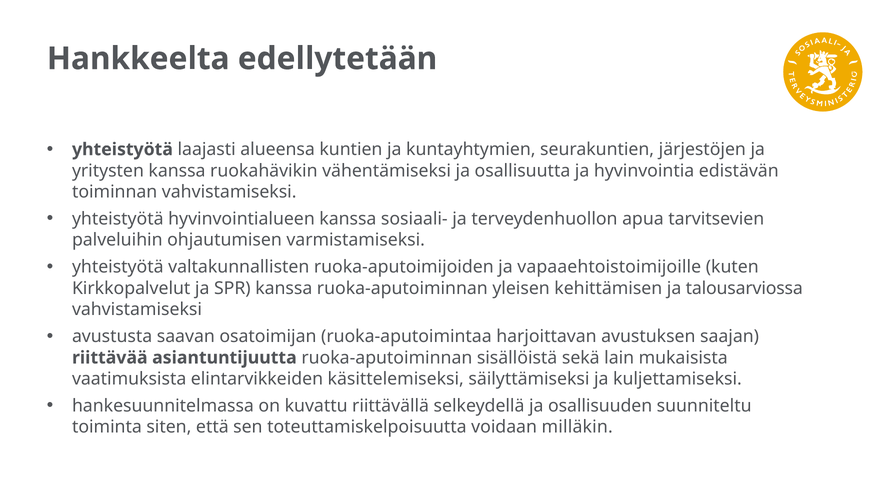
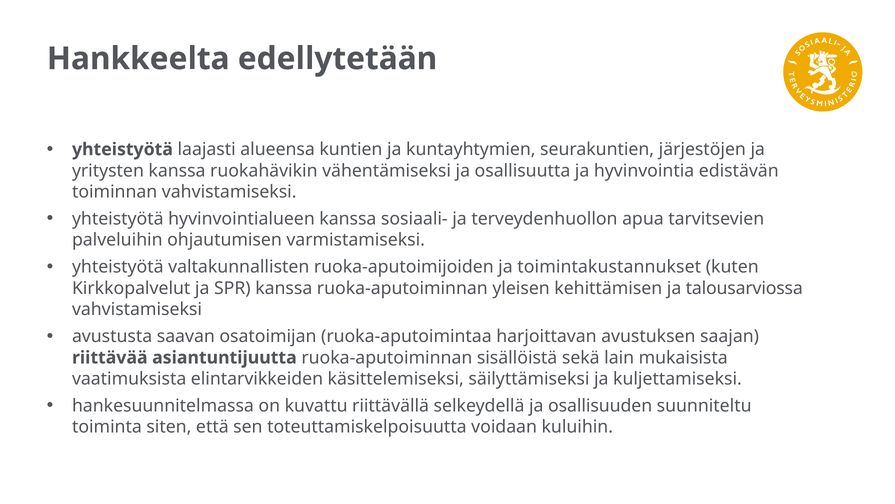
vapaaehtoistoimijoille: vapaaehtoistoimijoille -> toimintakustannukset (609, 267)
milläkin: milläkin -> kuluihin (577, 427)
